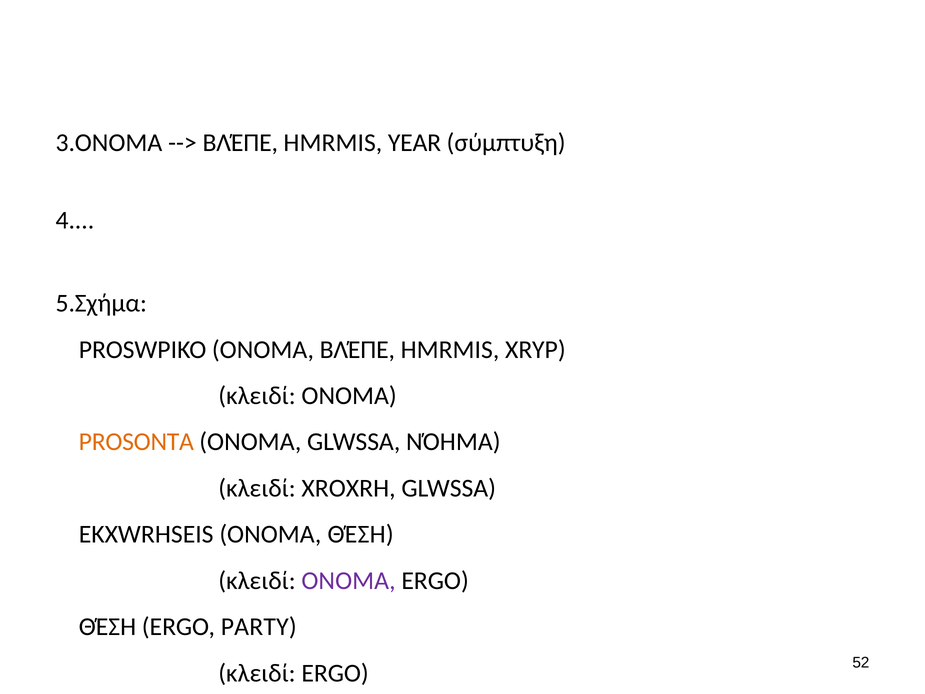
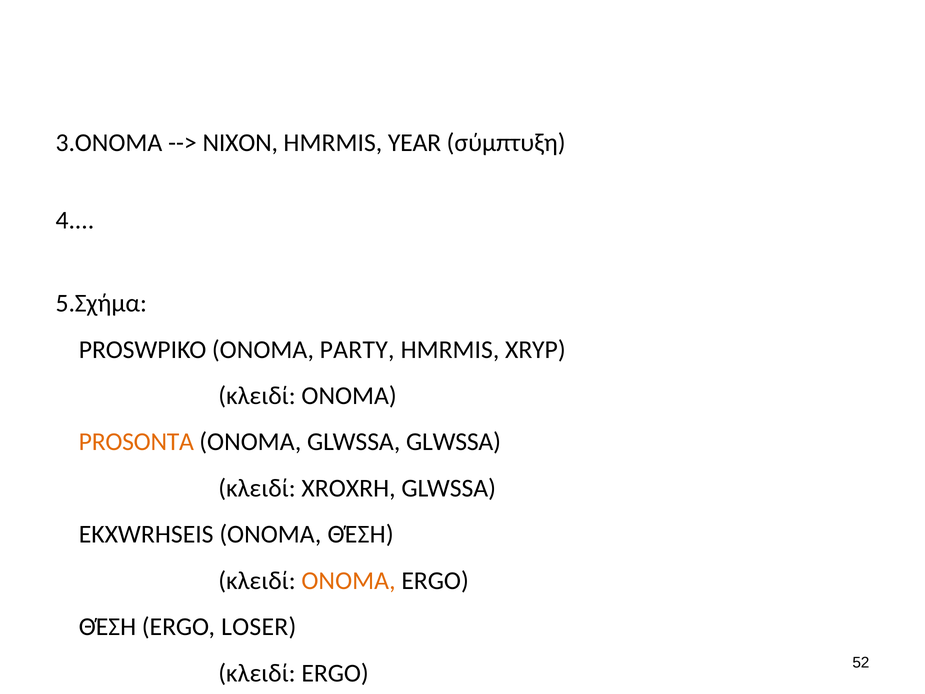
ΒΛΈΠΕ: ΒΛΈΠΕ -> NIXON (240, 143)
ONOMA ΒΛΈΠΕ: ΒΛΈΠΕ -> PARTY (357, 349)
GLWSSA ΝΌΗΜΑ: ΝΌΗΜΑ -> GLWSSA (454, 442)
ONOMA colour: purple -> orange (348, 580)
PARTY: PARTY -> LOSER (259, 627)
